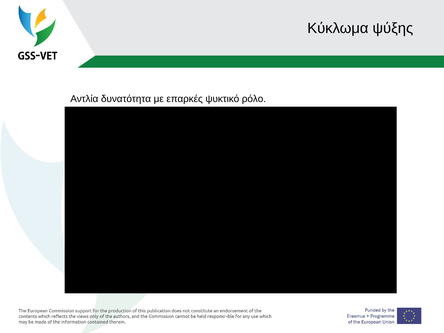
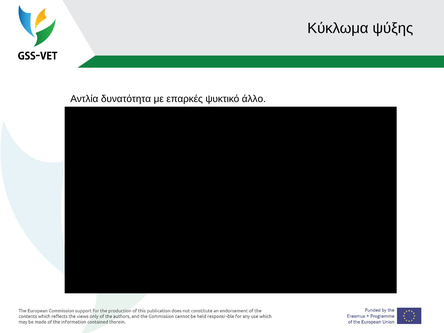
ρόλο: ρόλο -> άλλο (254, 99)
